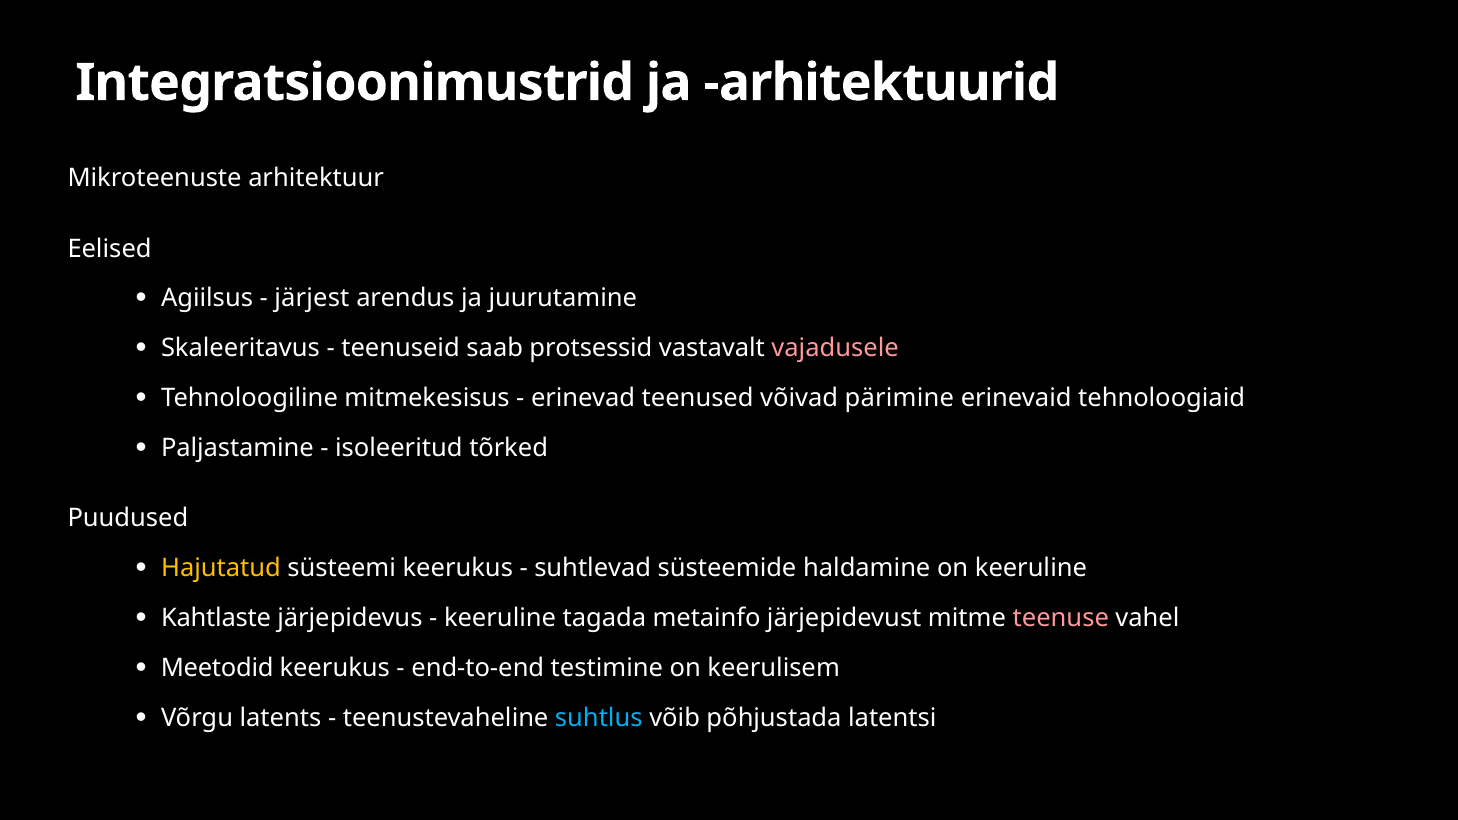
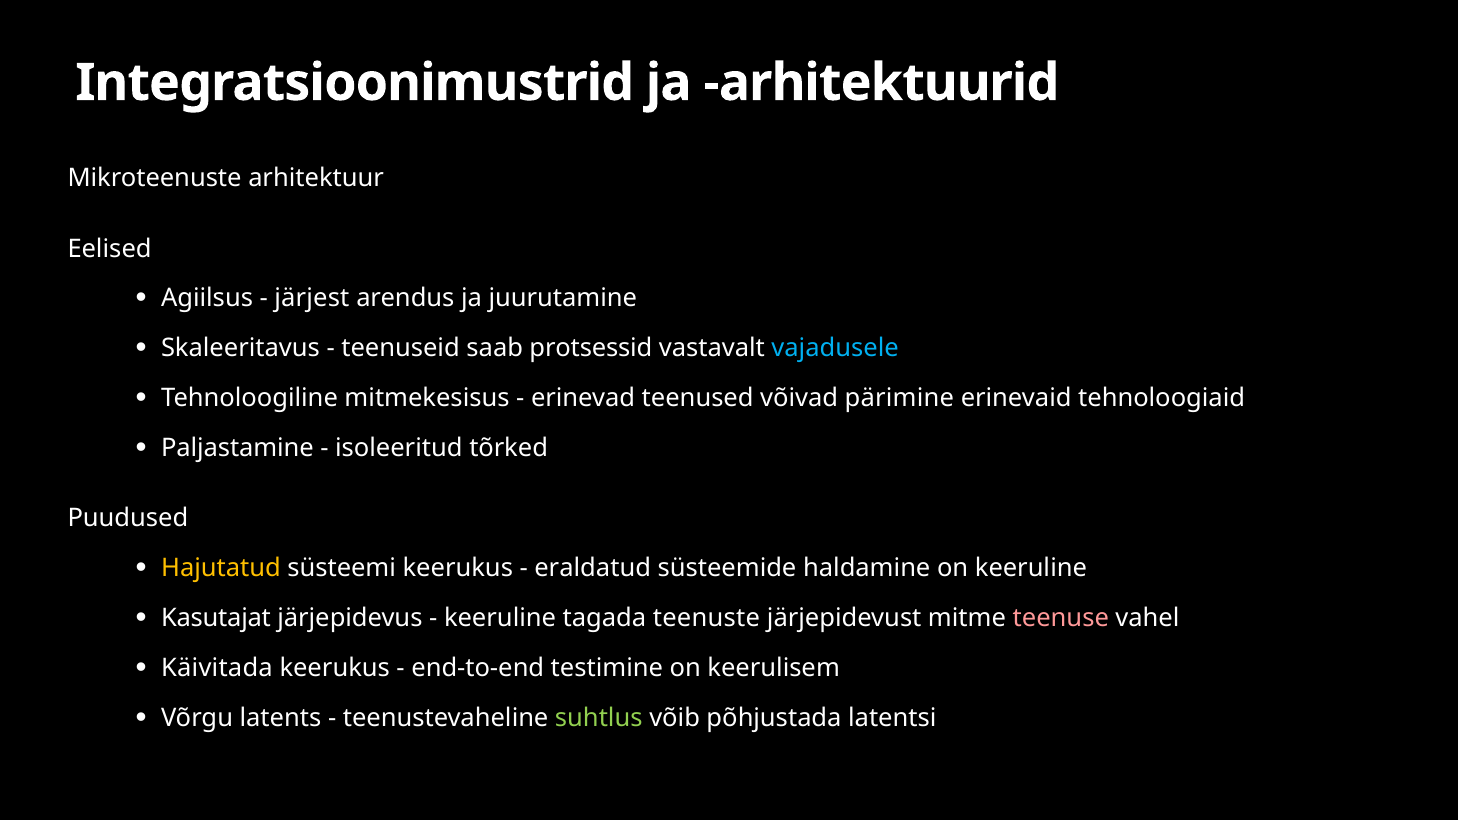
vajadusele colour: pink -> light blue (835, 348)
suhtlevad: suhtlevad -> eraldatud (593, 568)
Kahtlaste: Kahtlaste -> Kasutajat (216, 618)
metainfo: metainfo -> teenuste (706, 618)
Meetodid: Meetodid -> Käivitada (217, 668)
suhtlus colour: light blue -> light green (599, 718)
